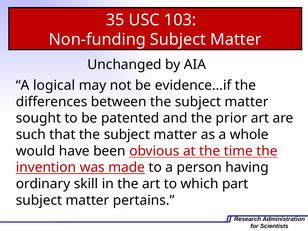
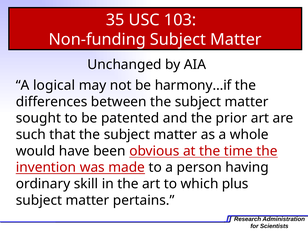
evidence…if: evidence…if -> harmony…if (193, 85)
part: part -> plus (235, 184)
